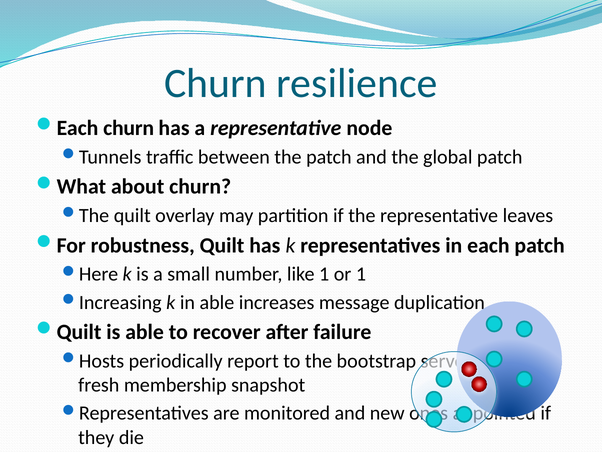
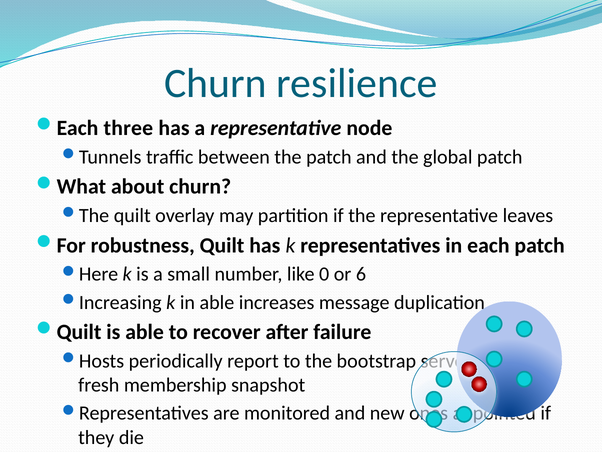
Each churn: churn -> three (128, 128)
like 1: 1 -> 0 (324, 274)
or 1: 1 -> 6 (361, 274)
